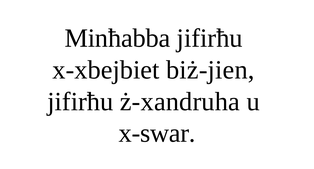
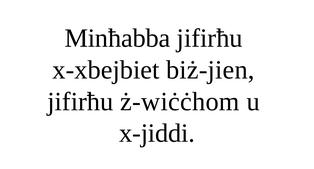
ż-xandruha: ż-xandruha -> ż-wiċċhom (180, 102)
x-swar: x-swar -> x-jiddi (157, 133)
